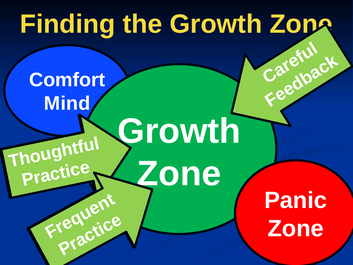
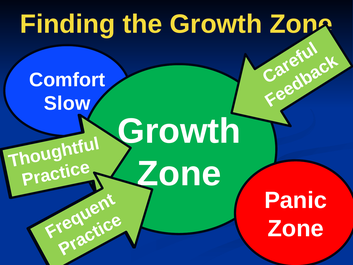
Mind: Mind -> Slow (67, 103)
